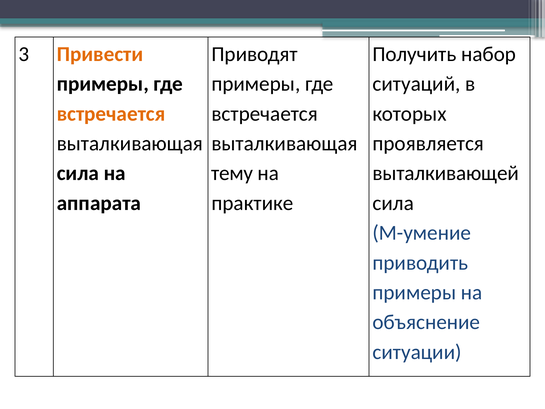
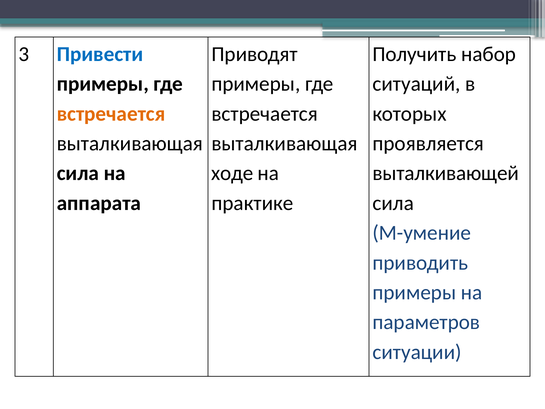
Привести colour: orange -> blue (100, 54)
тему: тему -> ходе (232, 173)
объяснение: объяснение -> параметров (426, 322)
